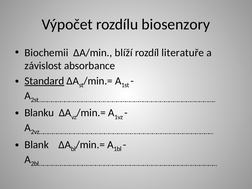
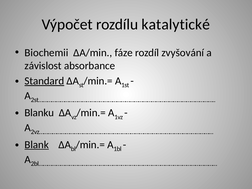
biosenzory: biosenzory -> katalytické (176, 24)
blíží: blíží -> fáze (124, 53)
literatuře: literatuře -> zvyšování (183, 53)
Blank underline: none -> present (37, 145)
